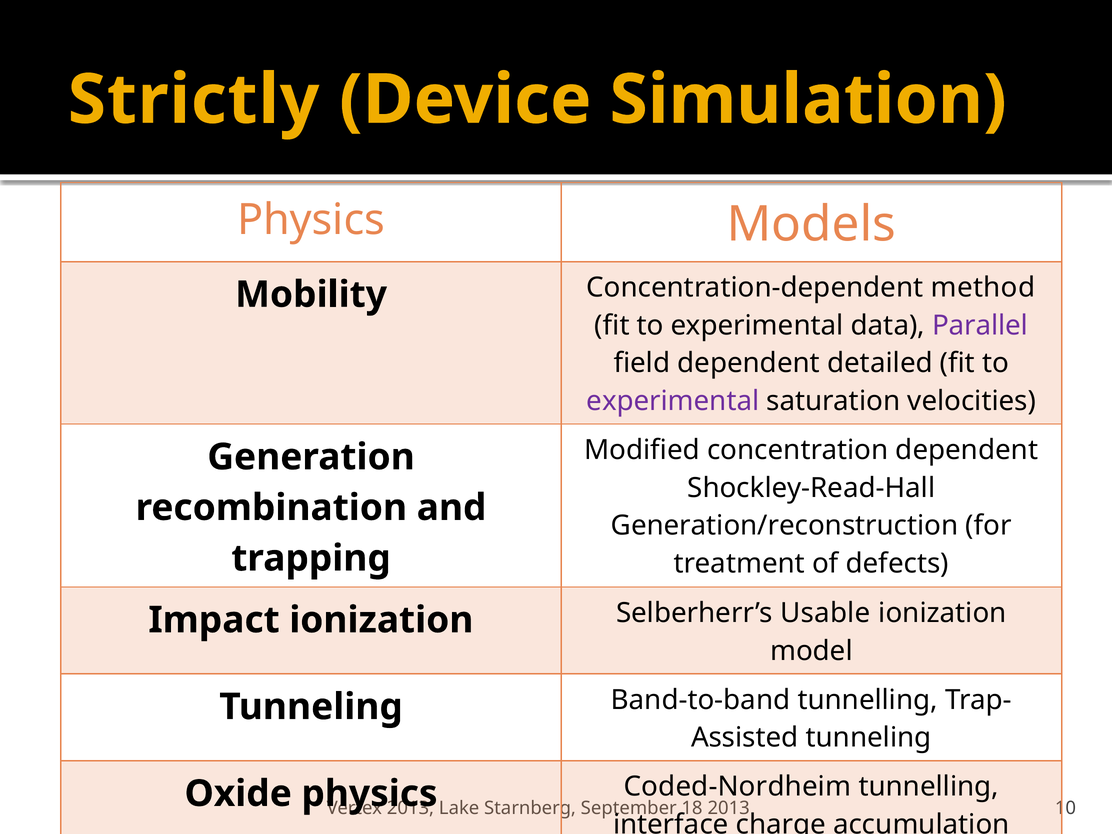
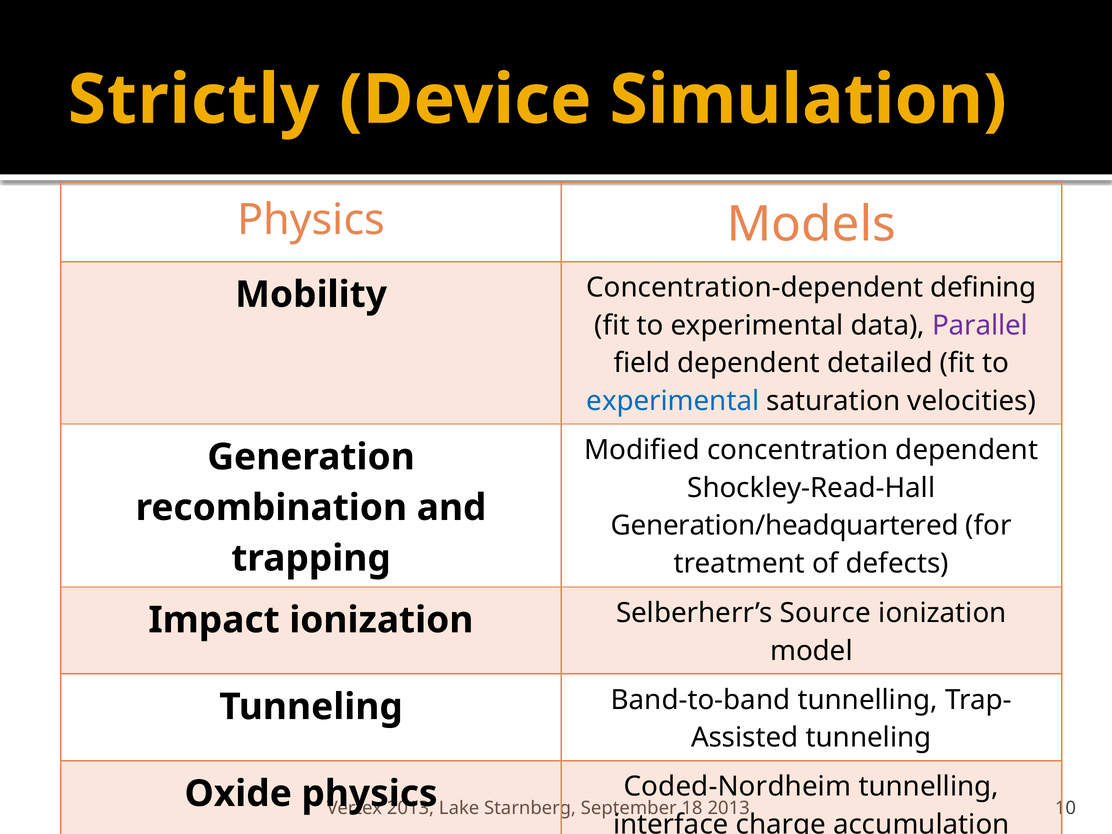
method: method -> defining (983, 288)
experimental colour: purple -> blue (673, 401)
Generation/reconstruction: Generation/reconstruction -> Generation/headquartered (785, 526)
Usable: Usable -> Source (825, 613)
